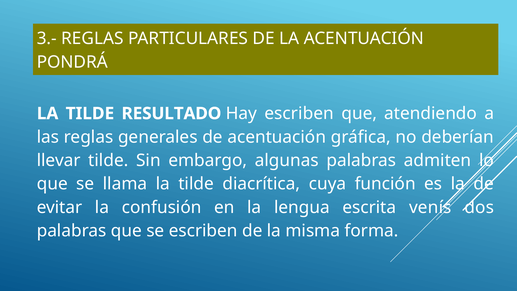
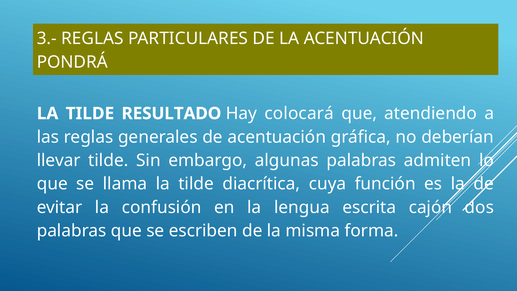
Hay escriben: escriben -> colocará (299, 113)
venís: venís -> cajón (430, 207)
